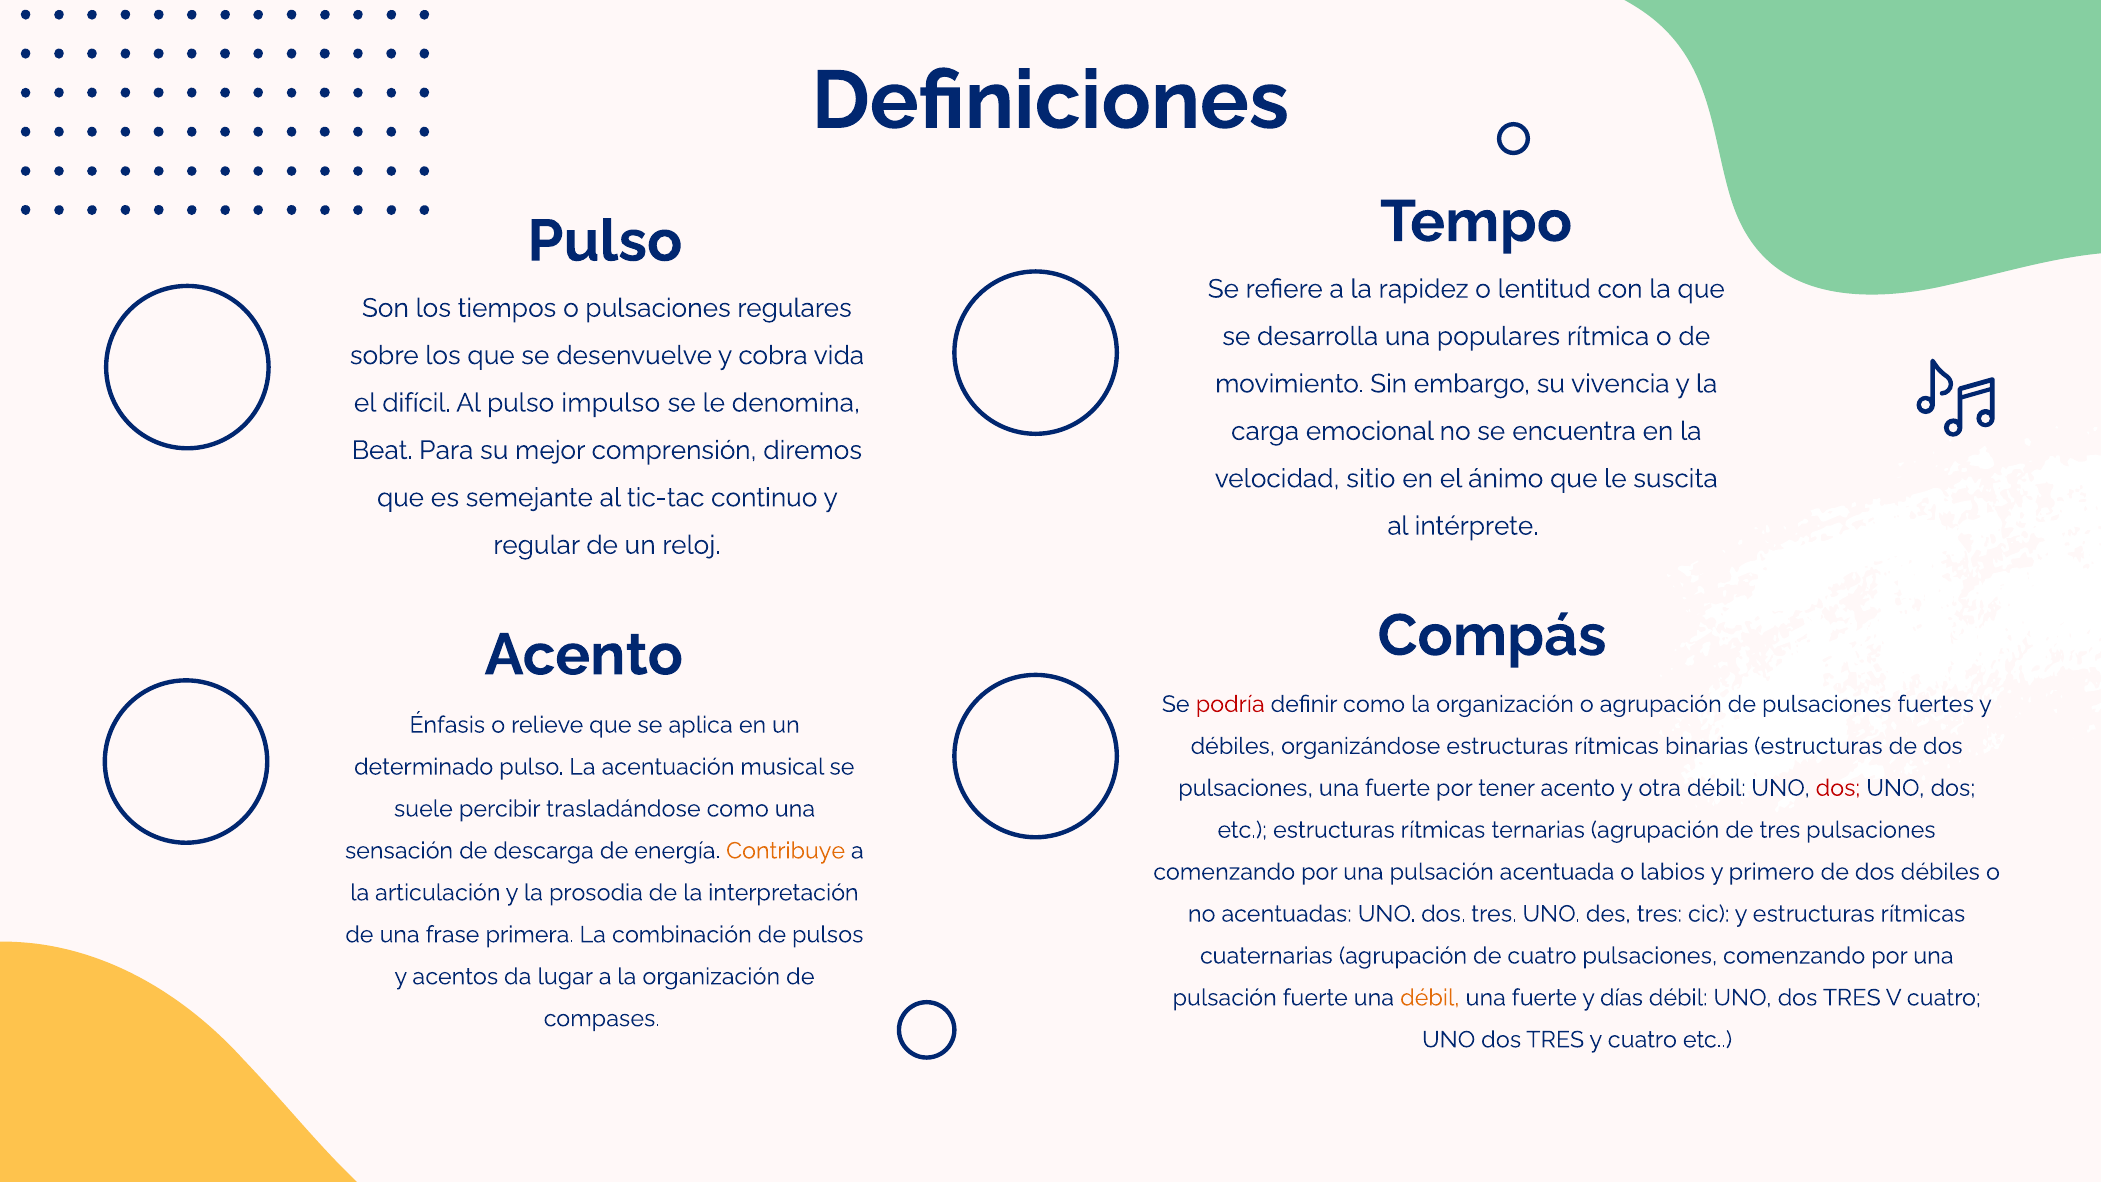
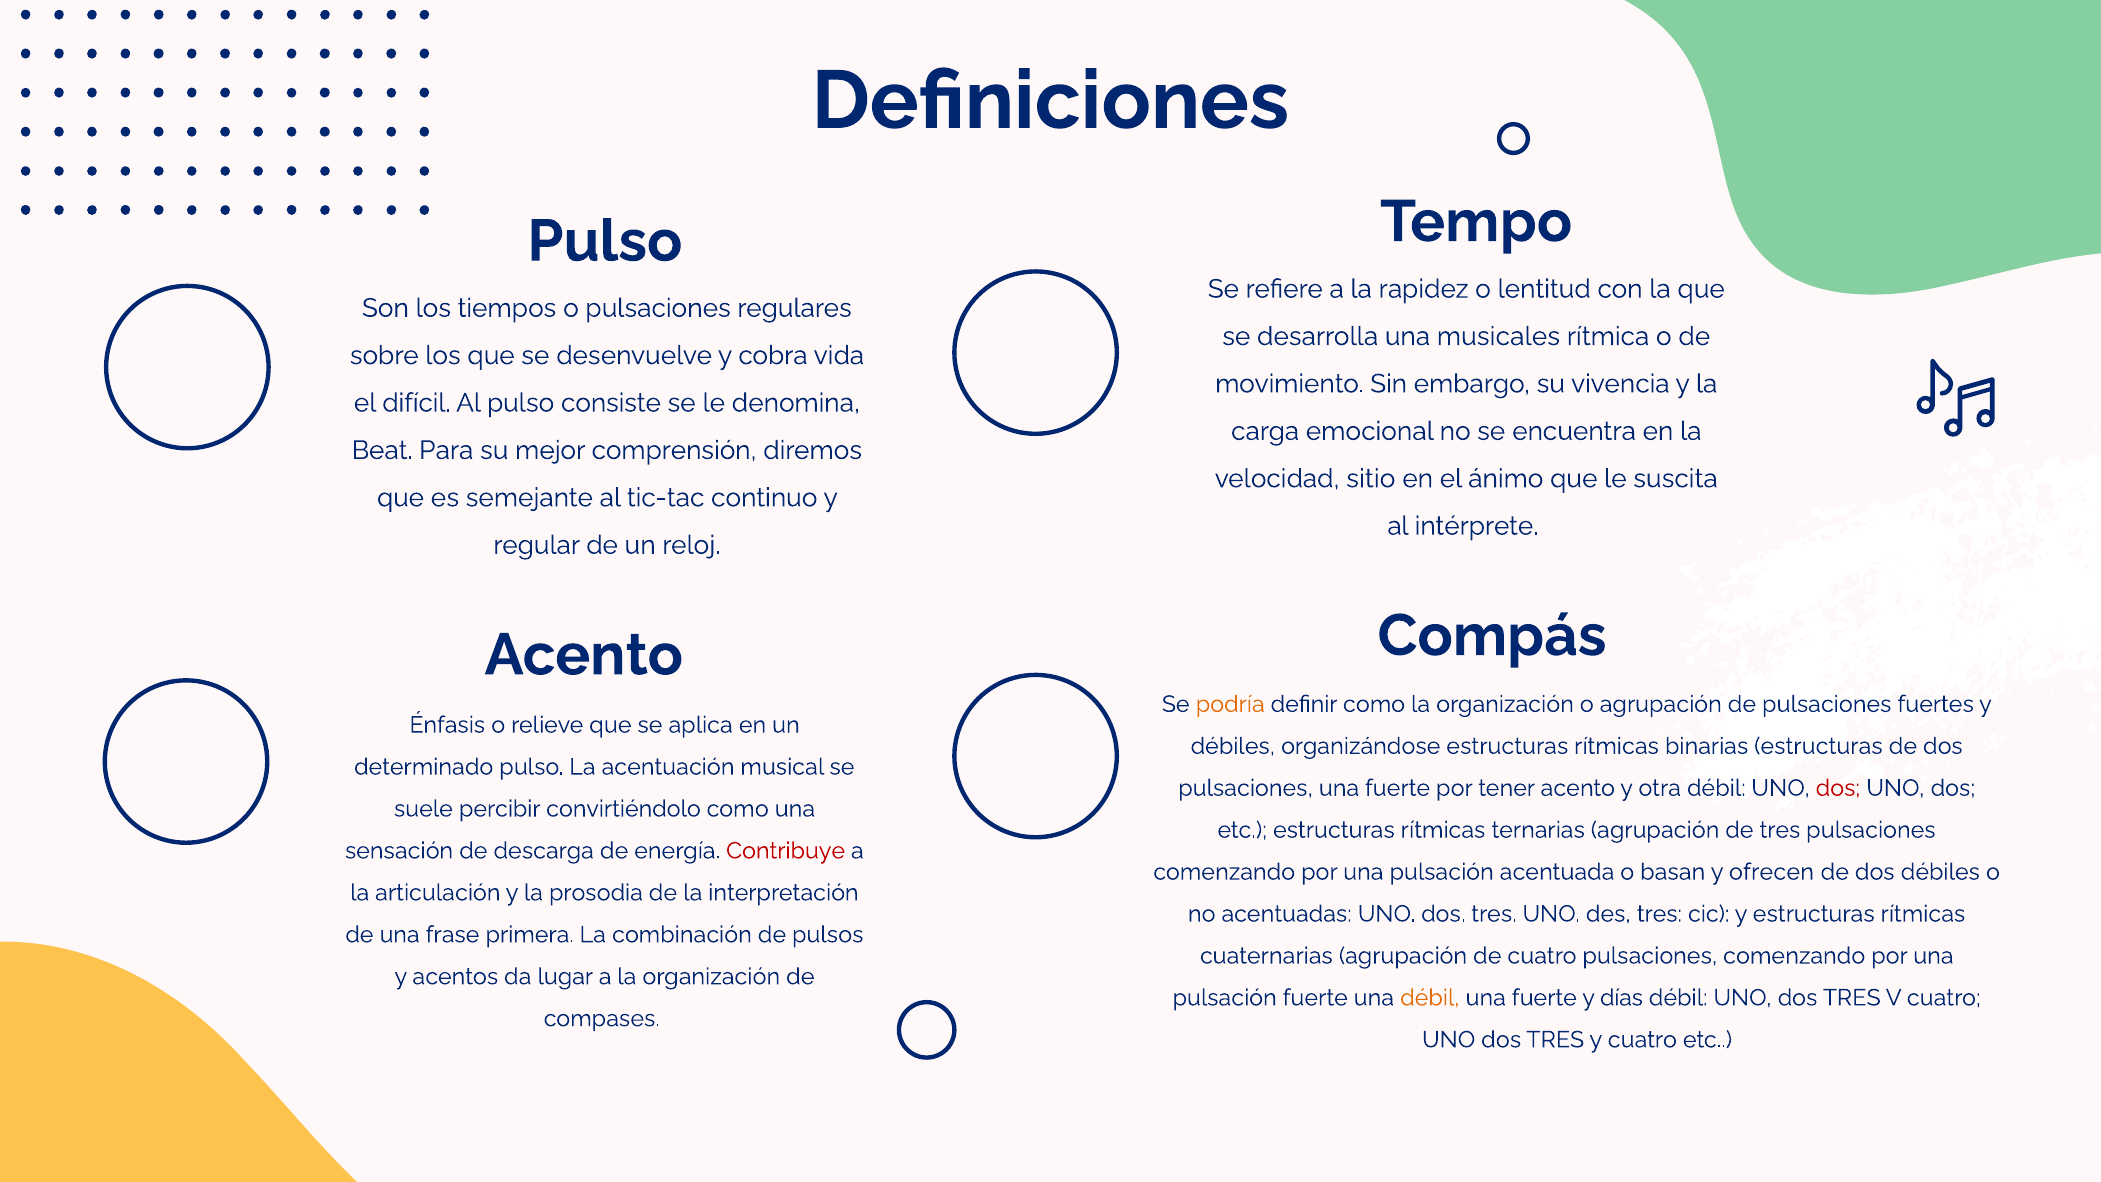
populares: populares -> musicales (1498, 336)
impulso: impulso -> consiste (611, 403)
podría colour: red -> orange (1230, 704)
trasladándose: trasladándose -> convirtiéndolo (623, 809)
Contribuye colour: orange -> red (786, 851)
labios: labios -> basan (1673, 872)
primero: primero -> ofrecen (1771, 872)
